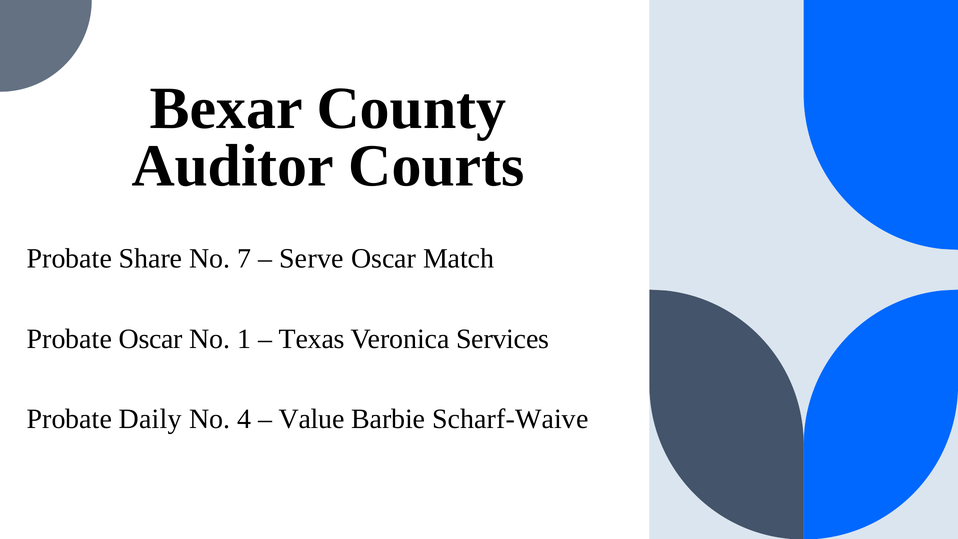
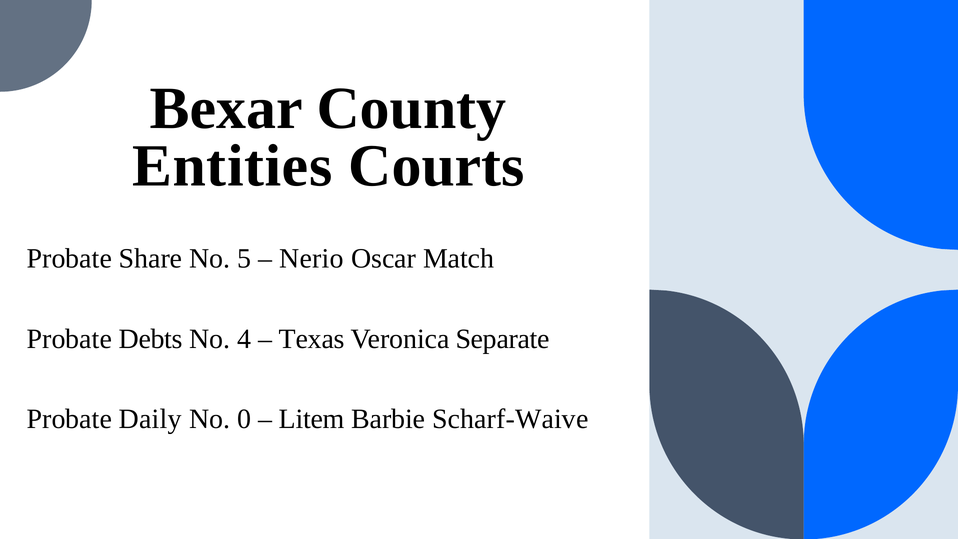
Auditor: Auditor -> Entities (232, 166)
7: 7 -> 5 (244, 259)
Serve: Serve -> Nerio (311, 259)
Probate Oscar: Oscar -> Debts (151, 339)
1: 1 -> 4 (244, 339)
Services: Services -> Separate (503, 339)
4: 4 -> 0 (244, 419)
Value: Value -> Litem (312, 419)
